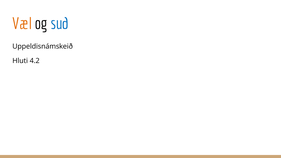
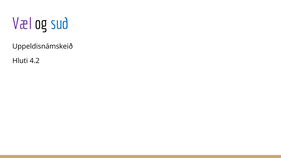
Væl colour: orange -> purple (22, 24)
